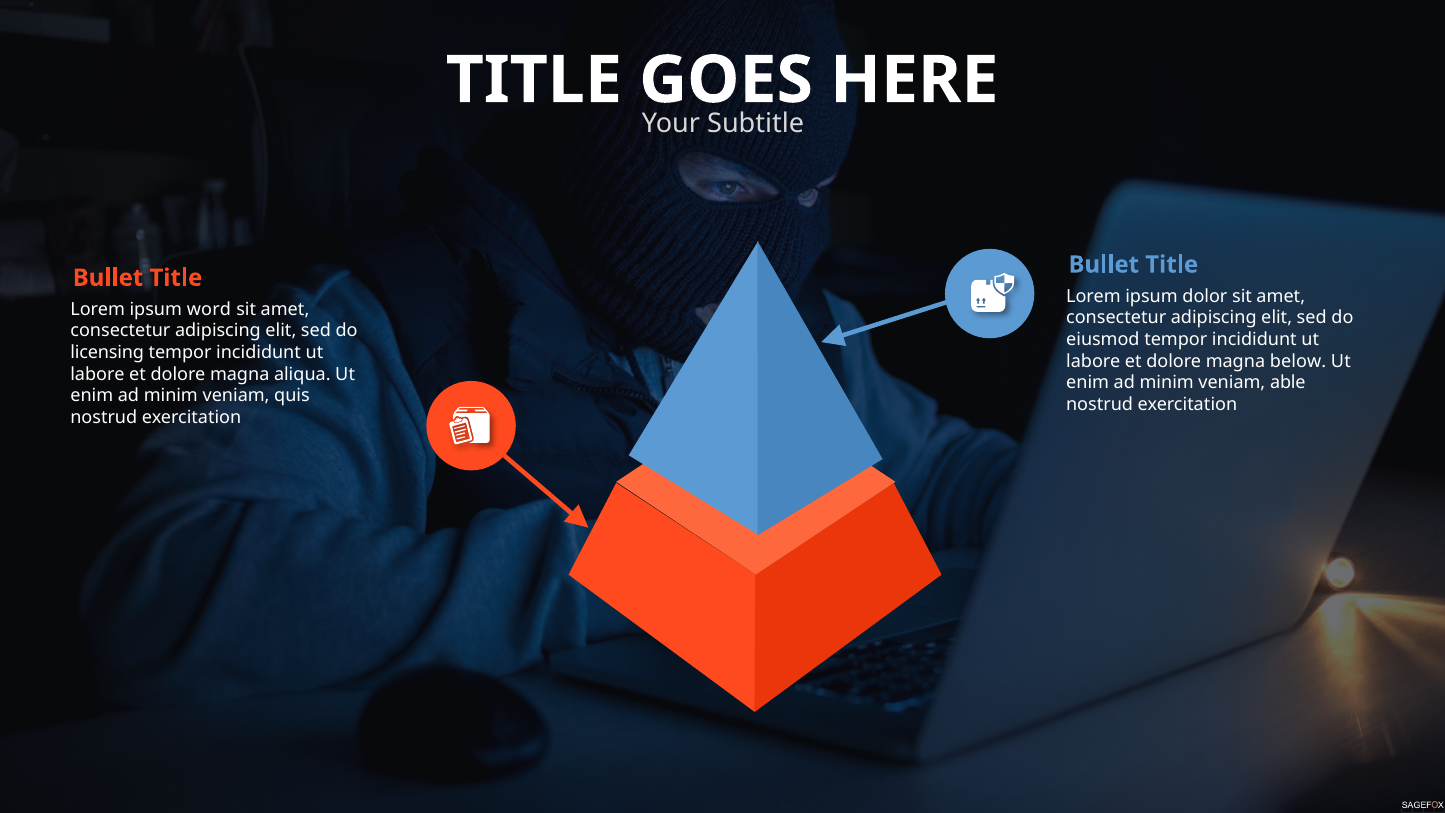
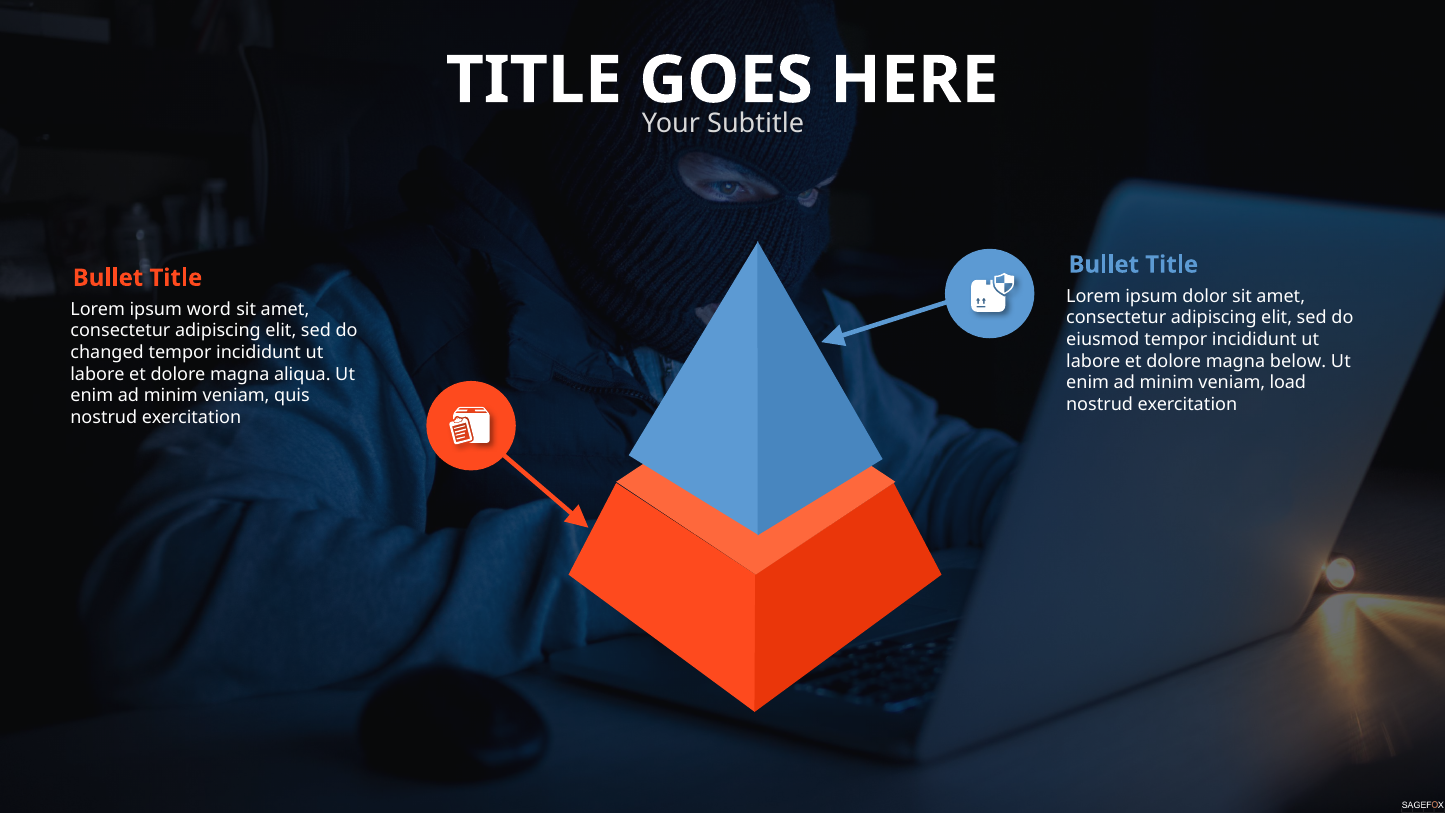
licensing: licensing -> changed (107, 353)
able: able -> load (1288, 383)
